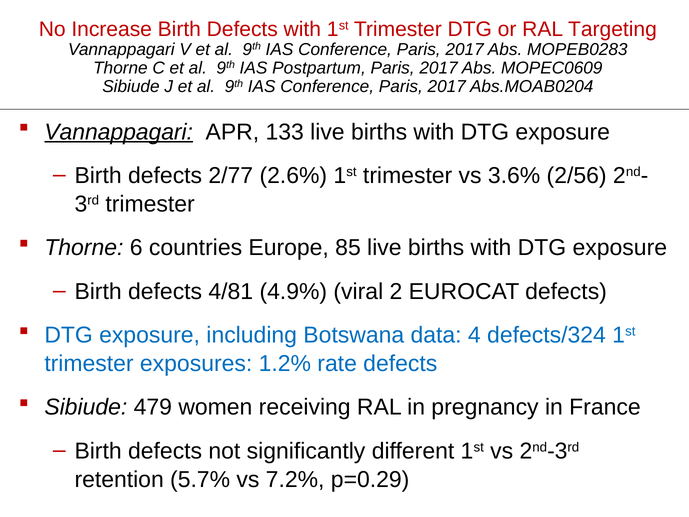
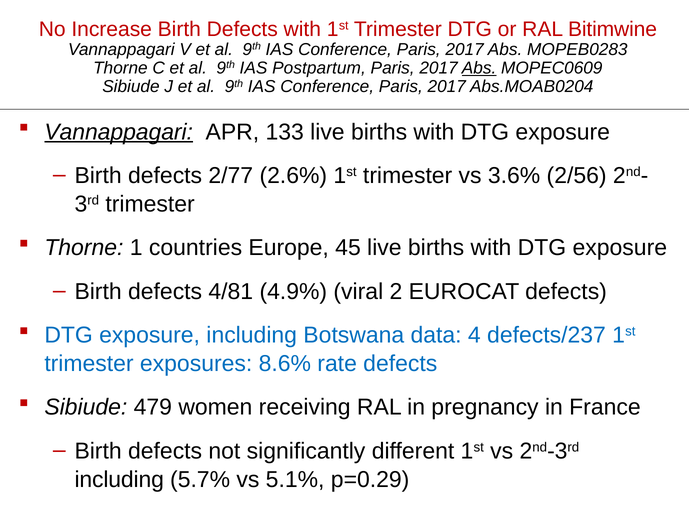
Targeting: Targeting -> Bitimwine (613, 29)
Abs underline: none -> present (479, 68)
6: 6 -> 1 (136, 248)
85: 85 -> 45 (348, 248)
defects/324: defects/324 -> defects/237 (546, 335)
1.2%: 1.2% -> 8.6% (285, 363)
retention: retention -> including (119, 479)
7.2%: 7.2% -> 5.1% (295, 479)
